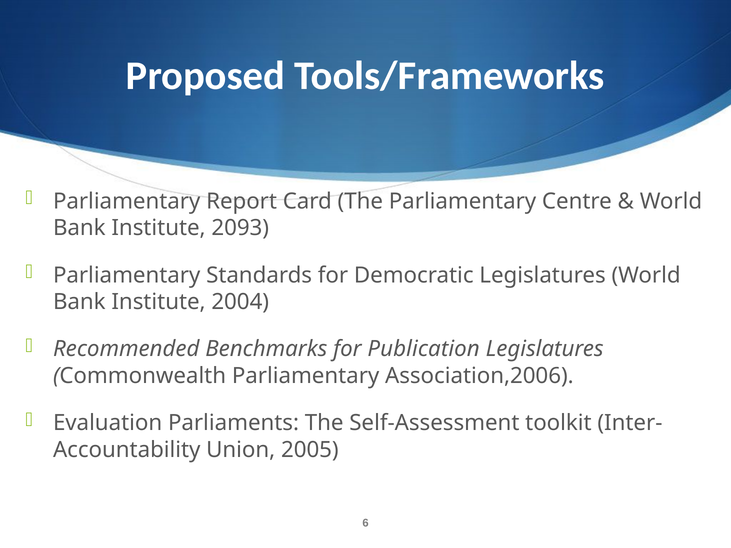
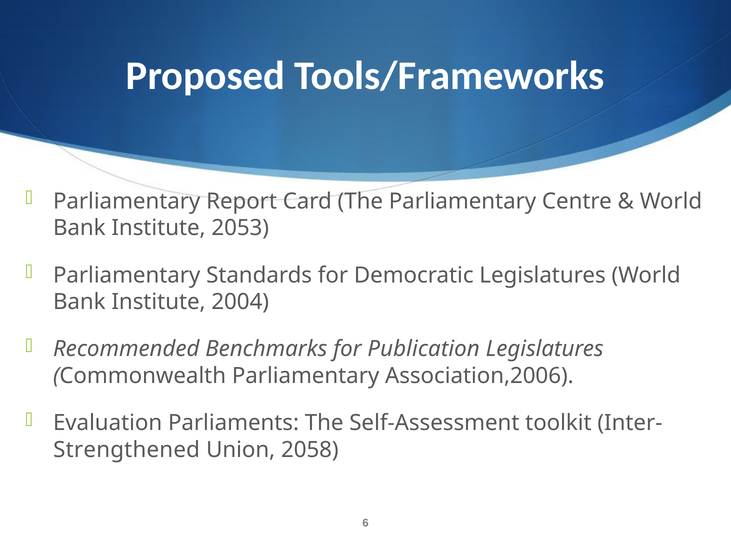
2093: 2093 -> 2053 (240, 228)
Accountability: Accountability -> Strengthened (127, 450)
2005: 2005 -> 2058 (310, 450)
